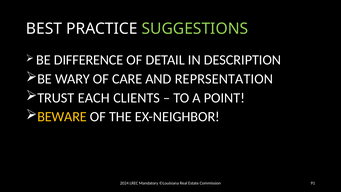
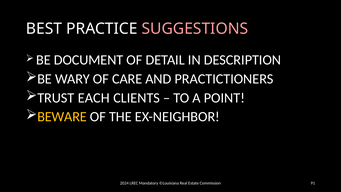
SUGGESTIONS colour: light green -> pink (195, 29)
DIFFERENCE: DIFFERENCE -> DOCUMENT (89, 60)
REPRSENTATION: REPRSENTATION -> PRACTICTIONERS (224, 79)
